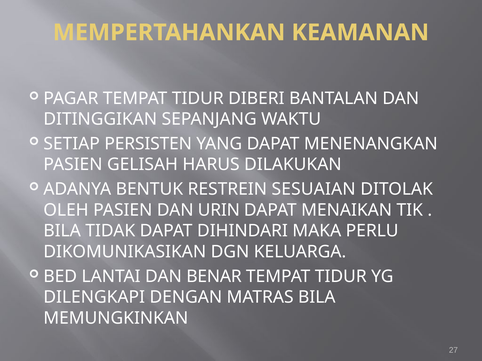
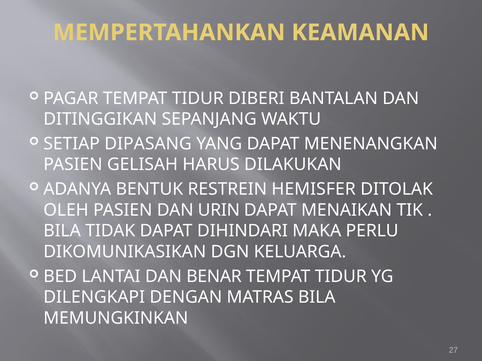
PERSISTEN: PERSISTEN -> DIPASANG (148, 144)
SESUAIAN: SESUAIAN -> HEMISFER (314, 189)
